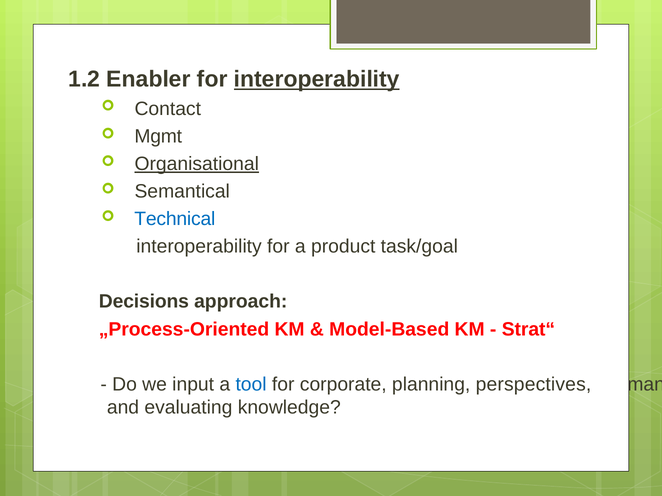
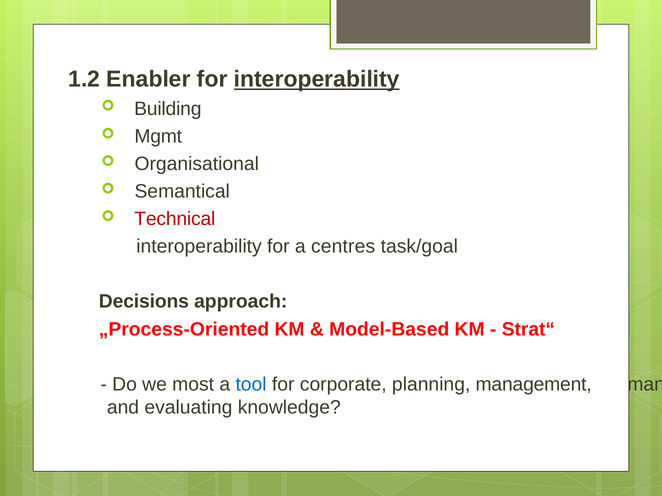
Contact: Contact -> Building (168, 109)
Organisational underline: present -> none (197, 164)
Technical colour: blue -> red (175, 219)
product: product -> centres (343, 247)
input: input -> most (193, 385)
perspectives: perspectives -> management (534, 385)
